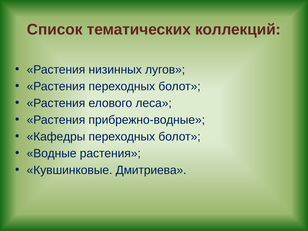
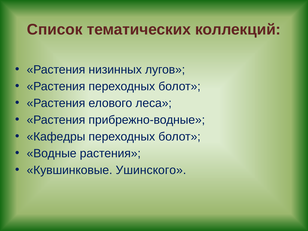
Дмитриева: Дмитриева -> Ушинского (151, 170)
